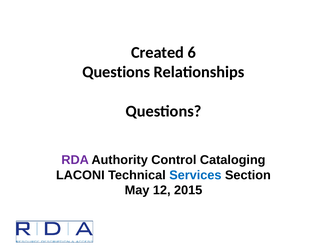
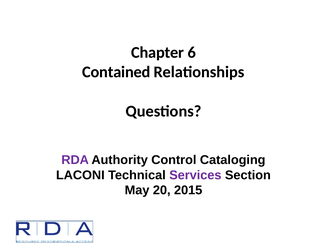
Created: Created -> Chapter (158, 52)
Questions: Questions -> Contained (116, 72)
Services colour: blue -> purple (195, 175)
12: 12 -> 20 (162, 190)
